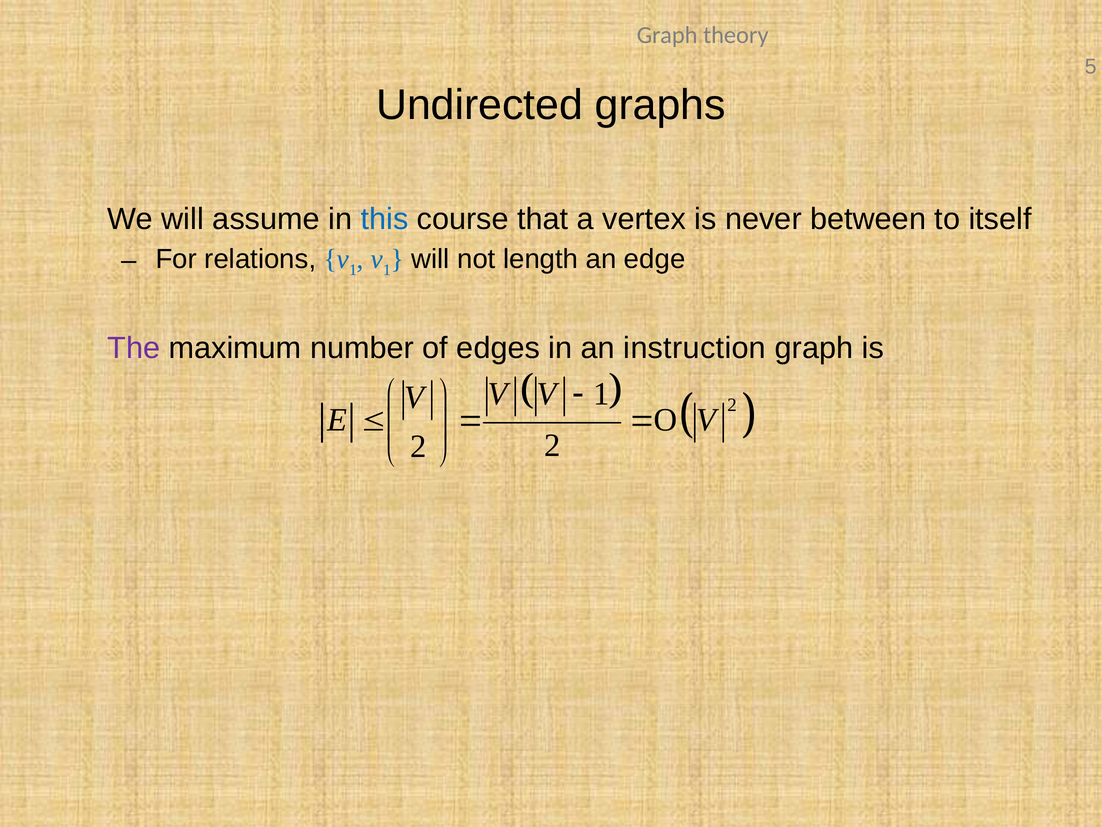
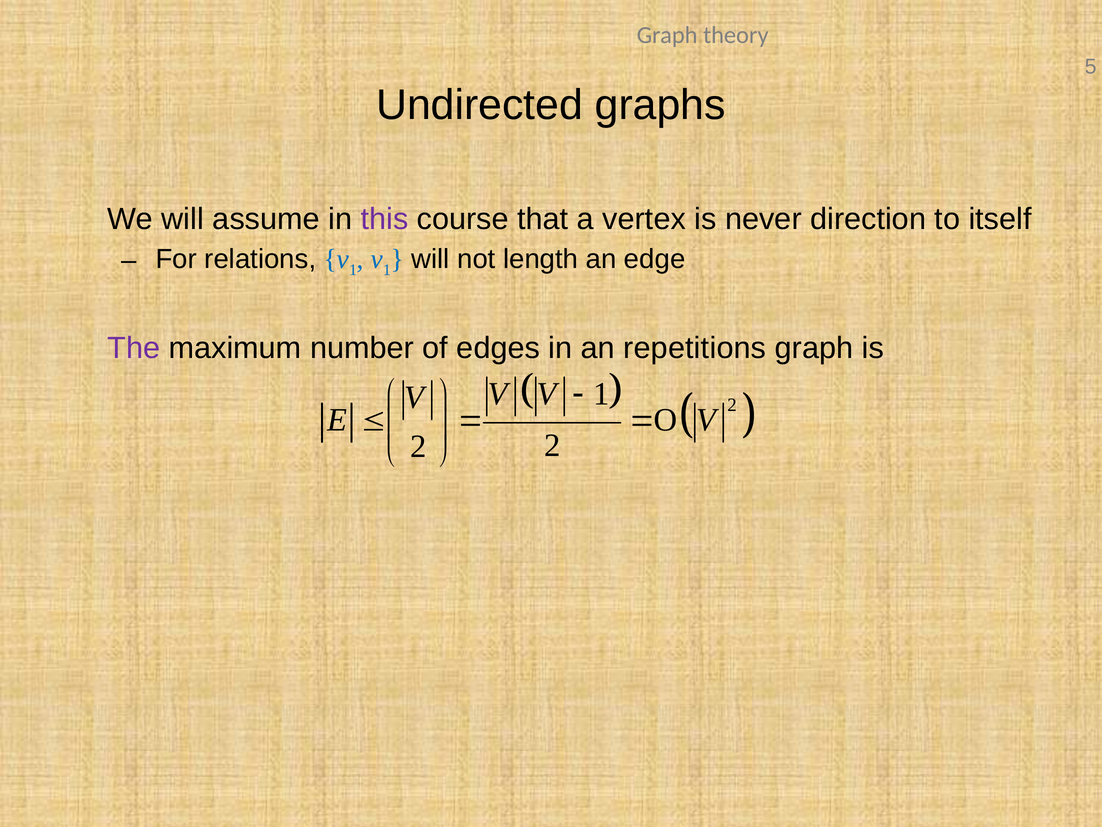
this colour: blue -> purple (384, 219)
between: between -> direction (868, 219)
instruction: instruction -> repetitions (695, 348)
